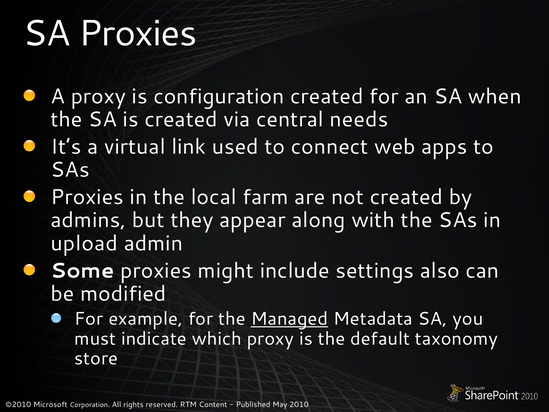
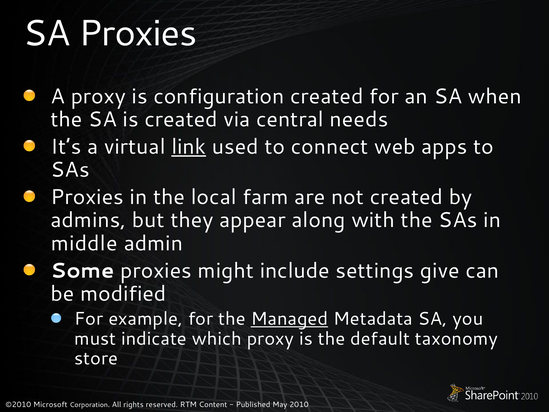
link underline: none -> present (189, 147)
upload: upload -> middle (84, 243)
also: also -> give (440, 271)
